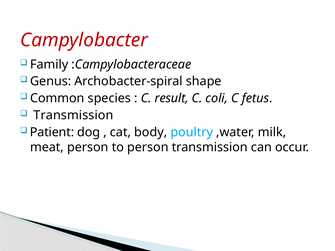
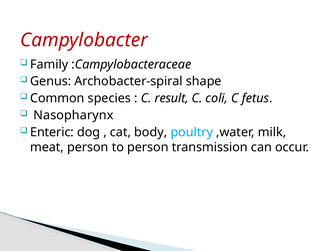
Transmission: Transmission -> Nasopharynx (73, 115)
Patient: Patient -> Enteric (52, 132)
